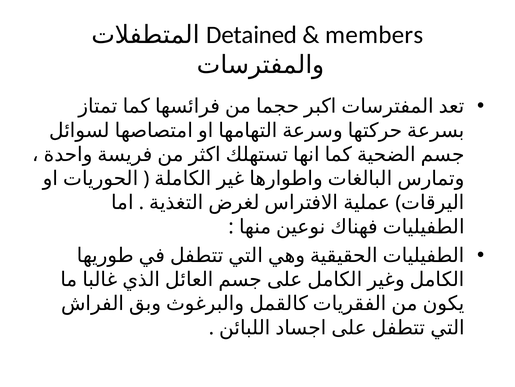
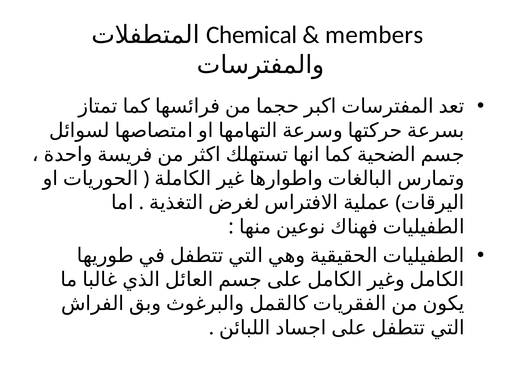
Detained: Detained -> Chemical (252, 35)
